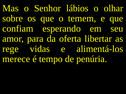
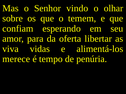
lábios: lábios -> vindo (77, 8)
rege: rege -> viva (10, 49)
